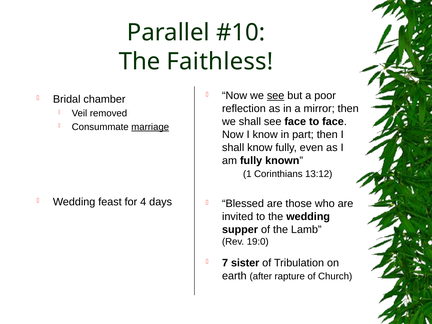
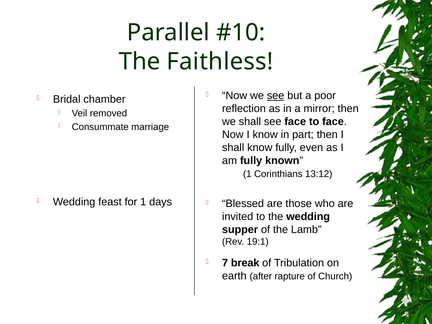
marriage underline: present -> none (150, 127)
for 4: 4 -> 1 (143, 202)
19:0: 19:0 -> 19:1 (258, 242)
sister: sister -> break (245, 263)
